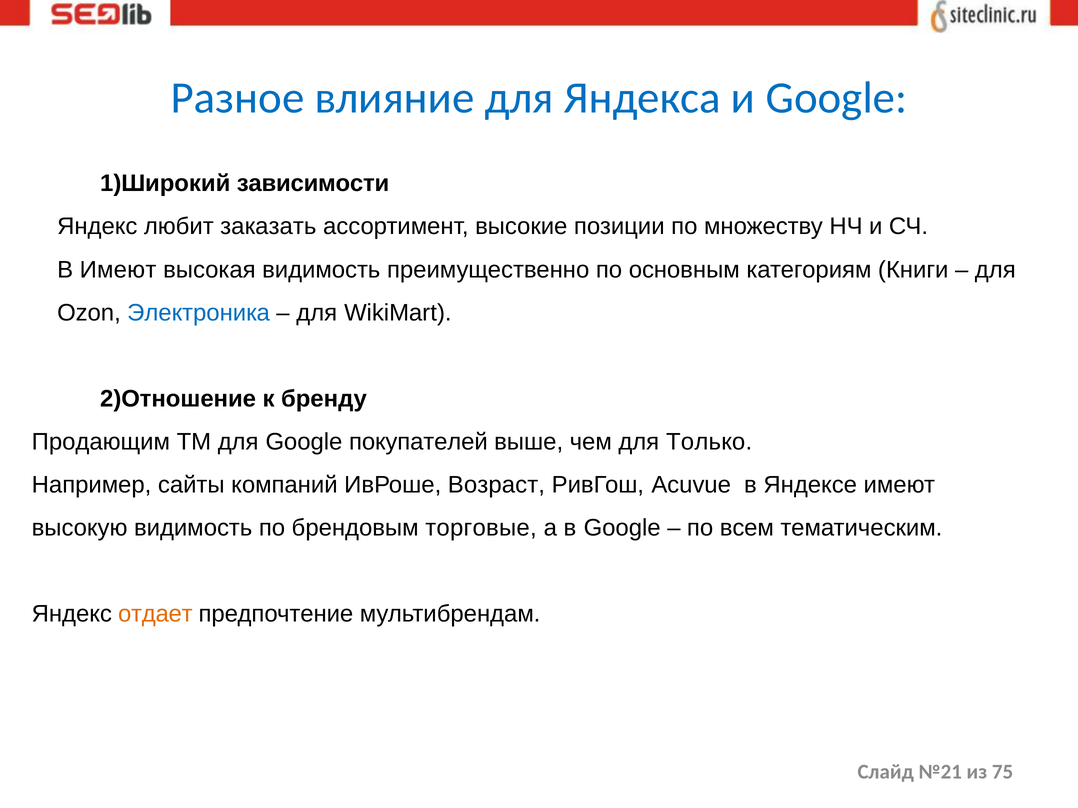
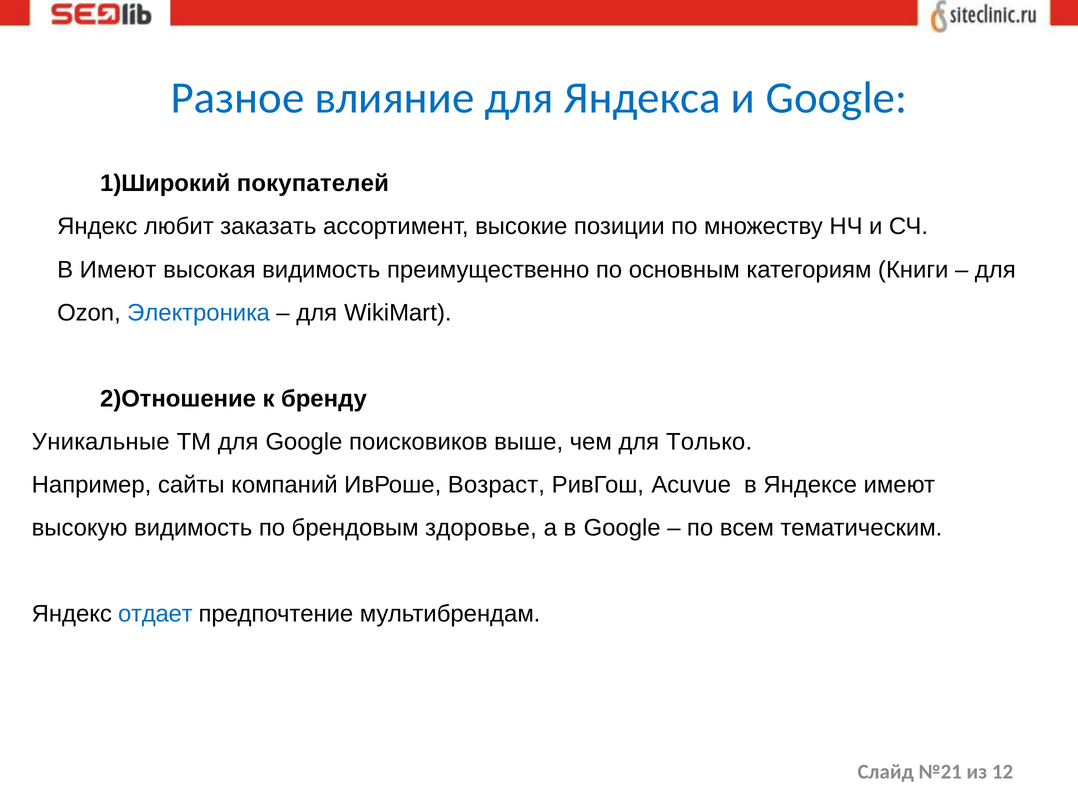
зависимости: зависимости -> покупателей (313, 184)
Продающим: Продающим -> Уникальные (101, 442)
покупателей: покупателей -> поисковиков (418, 442)
торговые: торговые -> здоровье (481, 528)
отдает colour: orange -> blue (155, 614)
75: 75 -> 12 (1003, 772)
